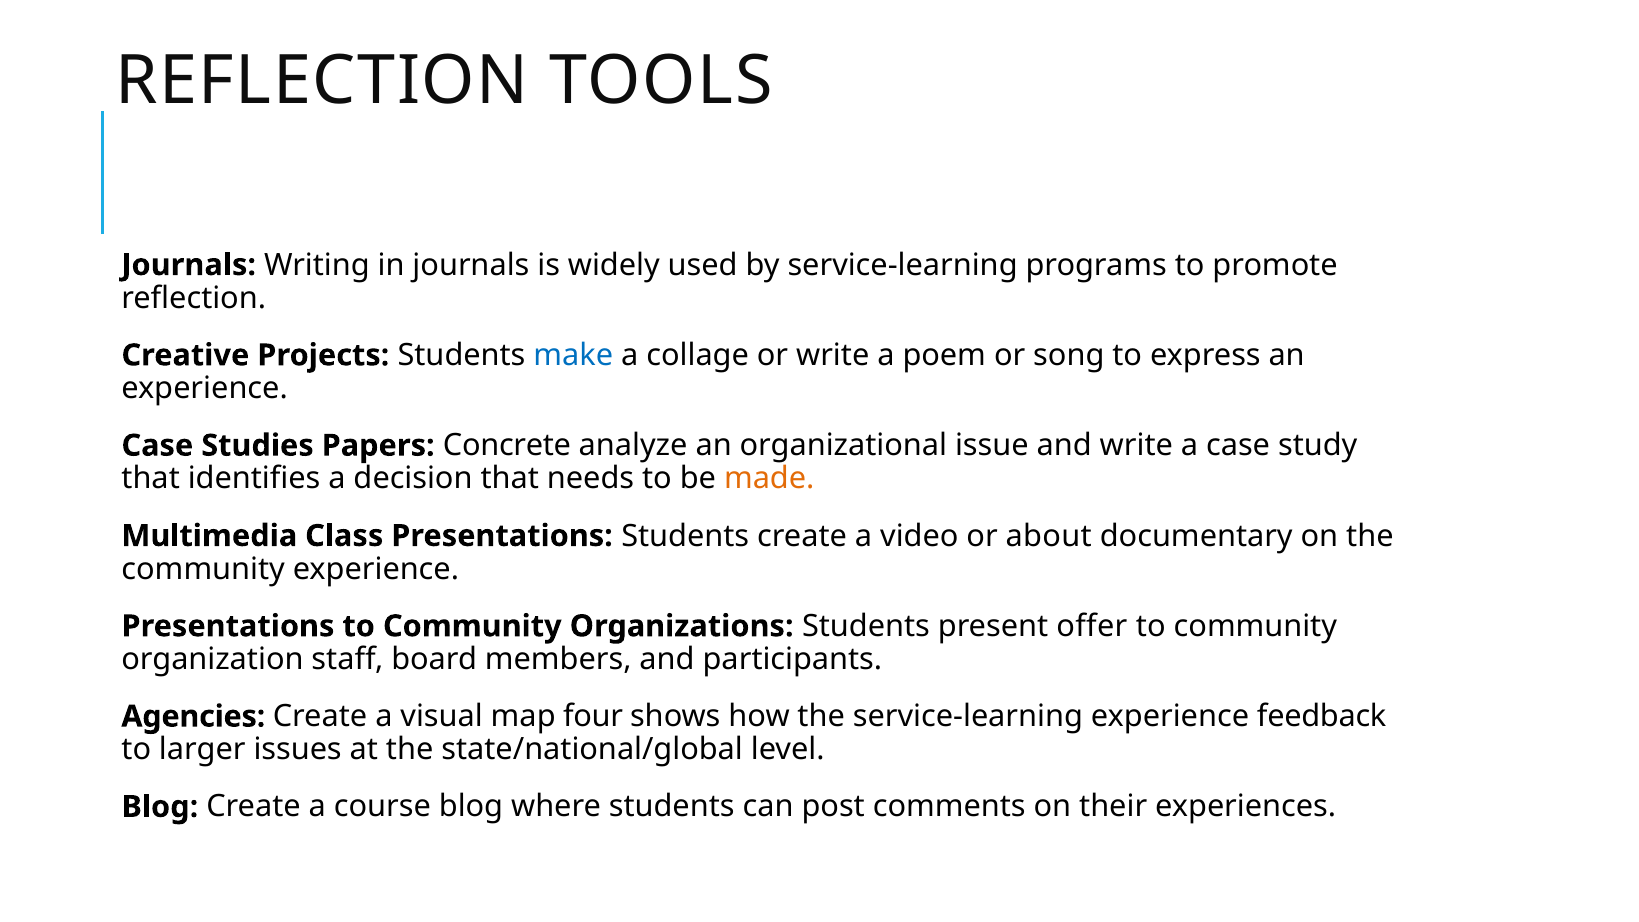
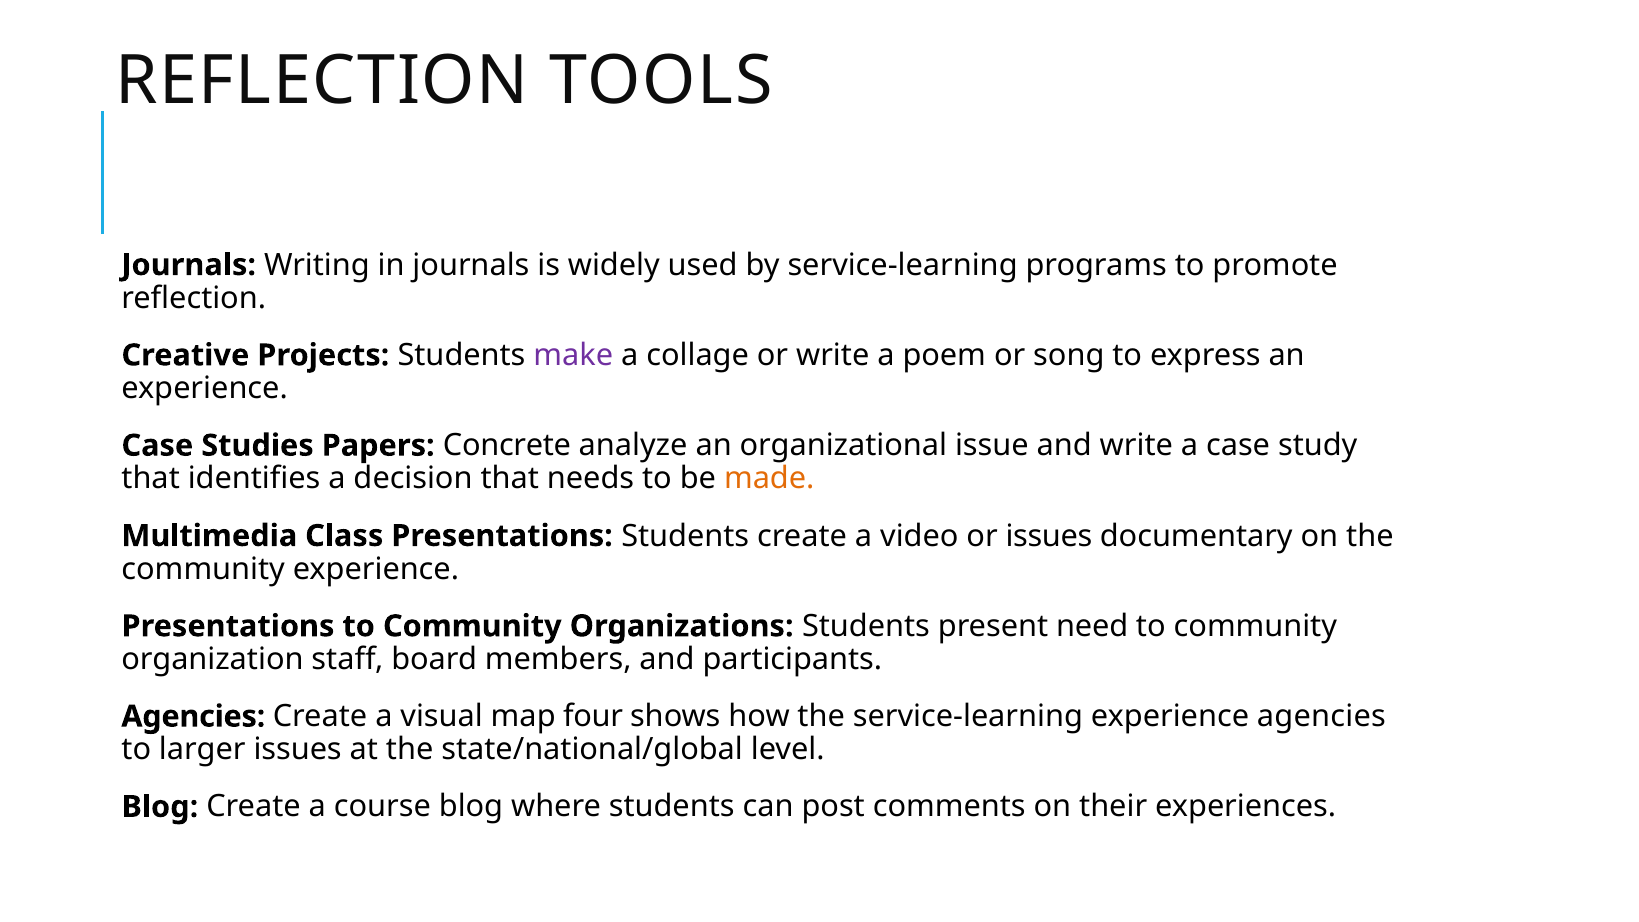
make colour: blue -> purple (573, 355)
or about: about -> issues (1049, 536)
offer: offer -> need (1092, 626)
experience feedback: feedback -> agencies (1321, 716)
